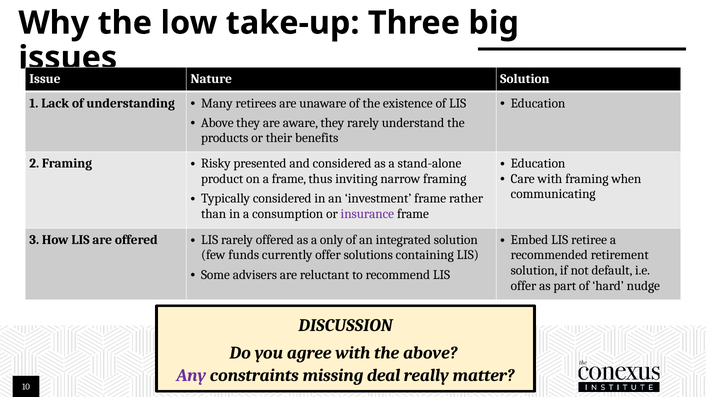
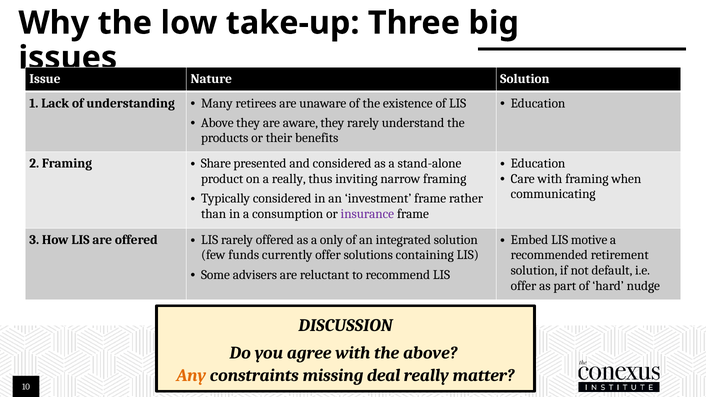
Risky: Risky -> Share (216, 164)
a frame: frame -> really (289, 179)
retiree: retiree -> motive (589, 240)
Any colour: purple -> orange (191, 376)
